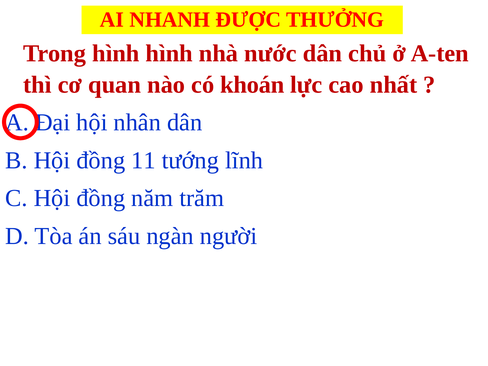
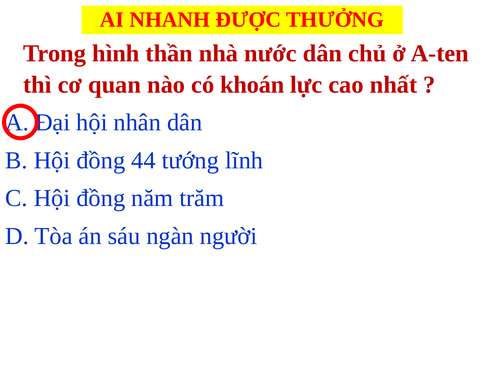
hình hình: hình -> thần (169, 53)
11: 11 -> 44 (144, 160)
